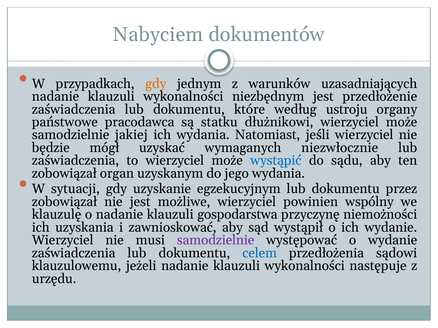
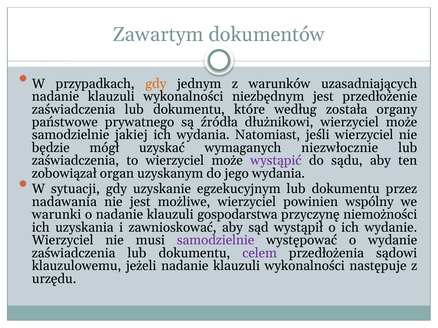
Nabyciem: Nabyciem -> Zawartym (158, 34)
ustroju: ustroju -> została (347, 109)
pracodawca: pracodawca -> prywatnego (140, 122)
statku: statku -> źródła (219, 122)
wystąpić colour: blue -> purple (276, 161)
zobowiązał: zobowiązał -> nadawania (64, 202)
klauzulę: klauzulę -> warunki (57, 215)
celem colour: blue -> purple (260, 253)
